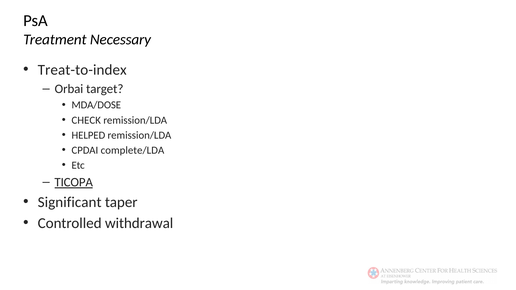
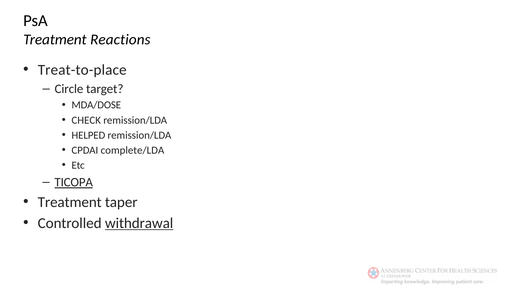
Necessary: Necessary -> Reactions (120, 40)
Treat-to-index: Treat-to-index -> Treat-to-place (82, 70)
Orbai: Orbai -> Circle (69, 89)
Significant: Significant -> Treatment (70, 202)
withdrawal underline: none -> present (139, 223)
